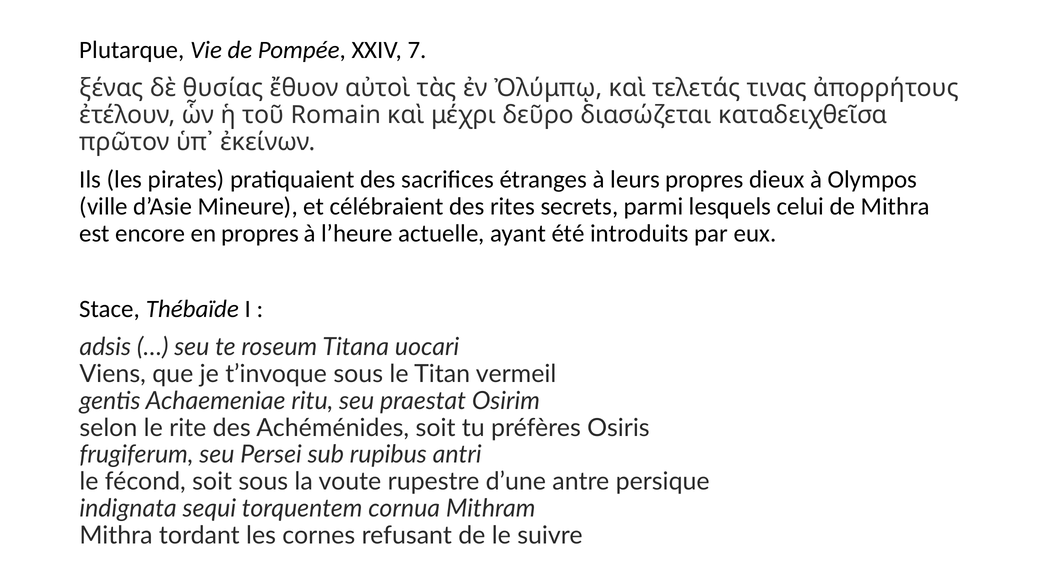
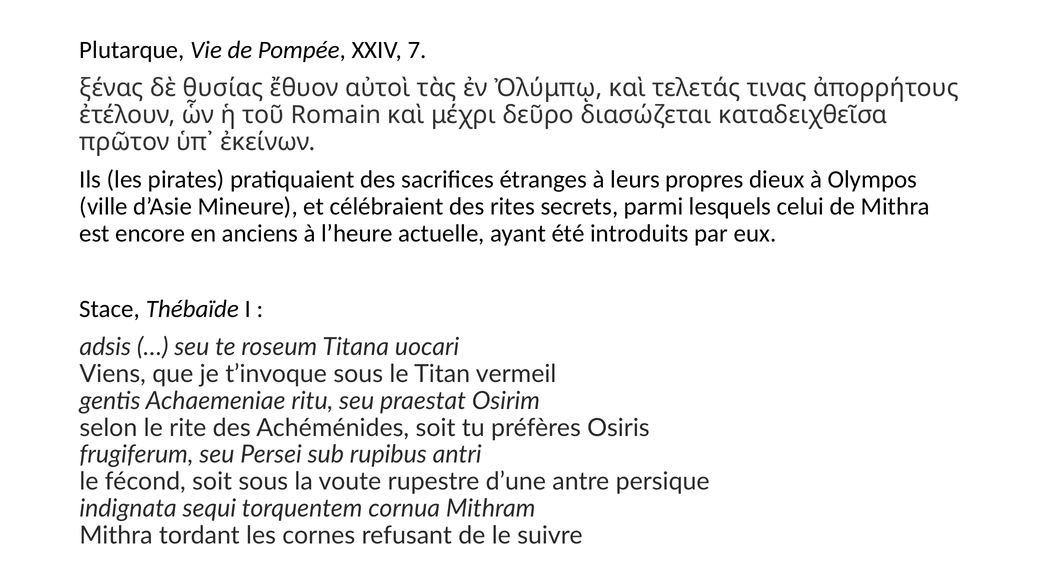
en propres: propres -> anciens (260, 234)
